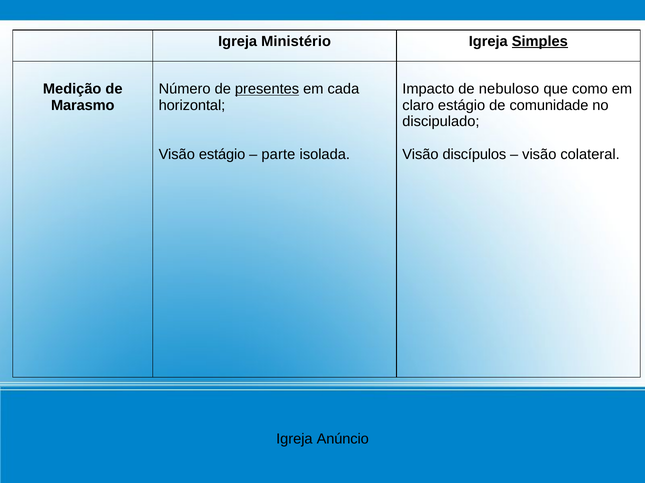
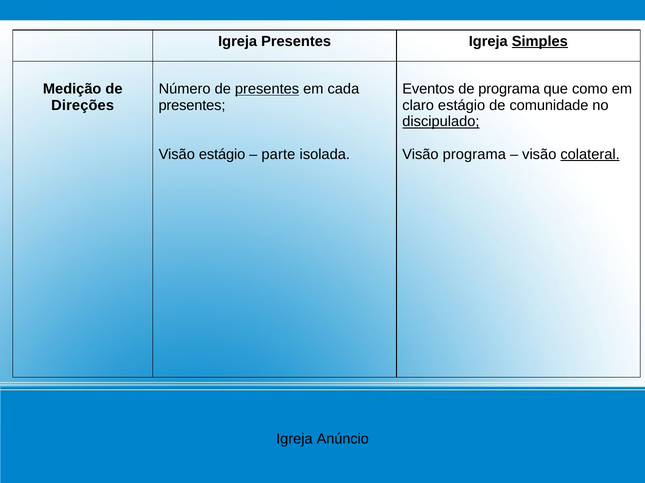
Igreja Ministério: Ministério -> Presentes (296, 41)
Impacto: Impacto -> Eventos (428, 89)
de nebuloso: nebuloso -> programa (509, 89)
Marasmo: Marasmo -> Direções (83, 105)
horizontal: horizontal -> presentes (192, 105)
discipulado underline: none -> present (441, 122)
Visão discípulos: discípulos -> programa (474, 155)
colateral underline: none -> present (590, 155)
